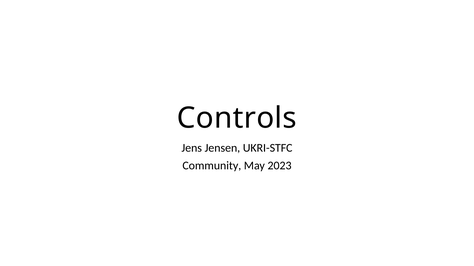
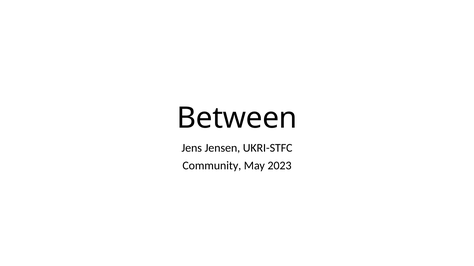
Controls: Controls -> Between (237, 118)
